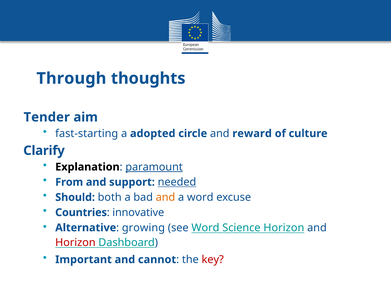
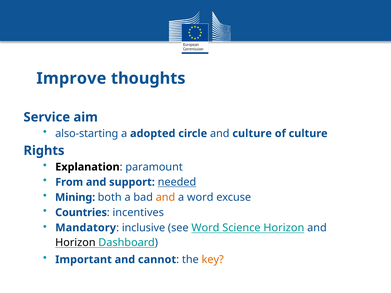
Through: Through -> Improve (71, 78)
Tender: Tender -> Service (47, 117)
fast-starting: fast-starting -> also-starting (87, 134)
and reward: reward -> culture (252, 134)
Clarify: Clarify -> Rights (44, 151)
paramount underline: present -> none (154, 167)
Should: Should -> Mining (75, 197)
innovative: innovative -> incentives (138, 213)
Alternative: Alternative -> Mandatory (86, 228)
growing: growing -> inclusive (144, 228)
Horizon colour: red -> black (75, 243)
key colour: red -> orange (213, 260)
